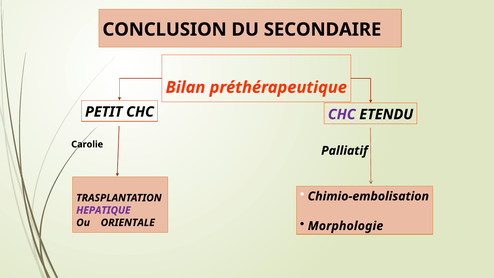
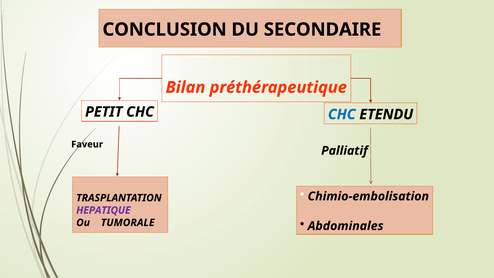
CHC colour: purple -> blue (342, 114)
Carolie: Carolie -> Faveur (87, 144)
Morphologie: Morphologie -> Abdominales (346, 226)
ORIENTALE: ORIENTALE -> TUMORALE (128, 223)
